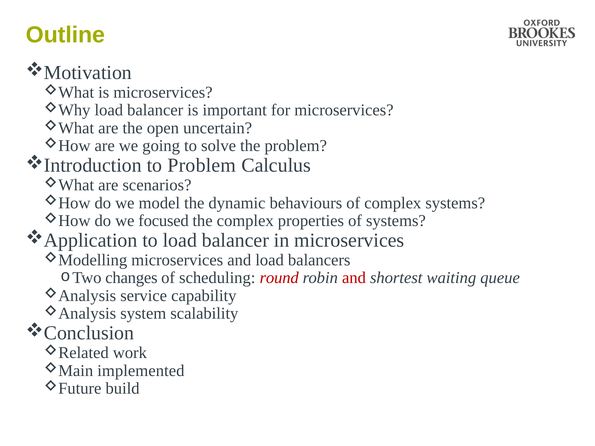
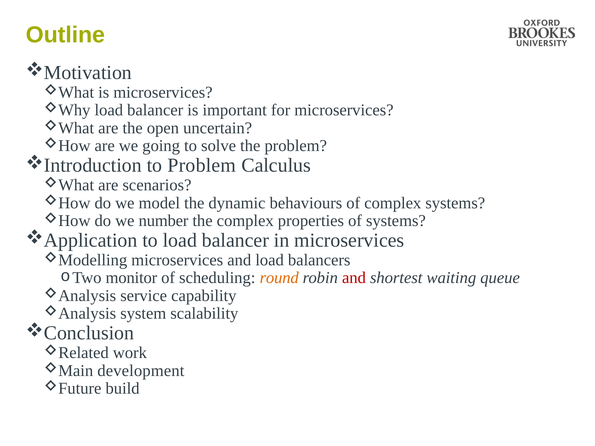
focused: focused -> number (164, 221)
changes: changes -> monitor (131, 278)
round colour: red -> orange (279, 278)
implemented: implemented -> development (141, 371)
